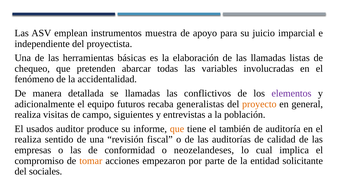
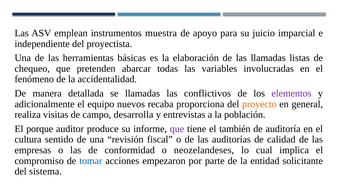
futuros: futuros -> nuevos (131, 104)
generalistas: generalistas -> proporciona (200, 104)
siguientes: siguientes -> desarrolla (134, 115)
usados: usados -> porque (40, 129)
que colour: orange -> purple (177, 129)
realiza: realiza -> cultura (28, 140)
tomar colour: orange -> blue (91, 161)
sociales: sociales -> sistema (45, 172)
